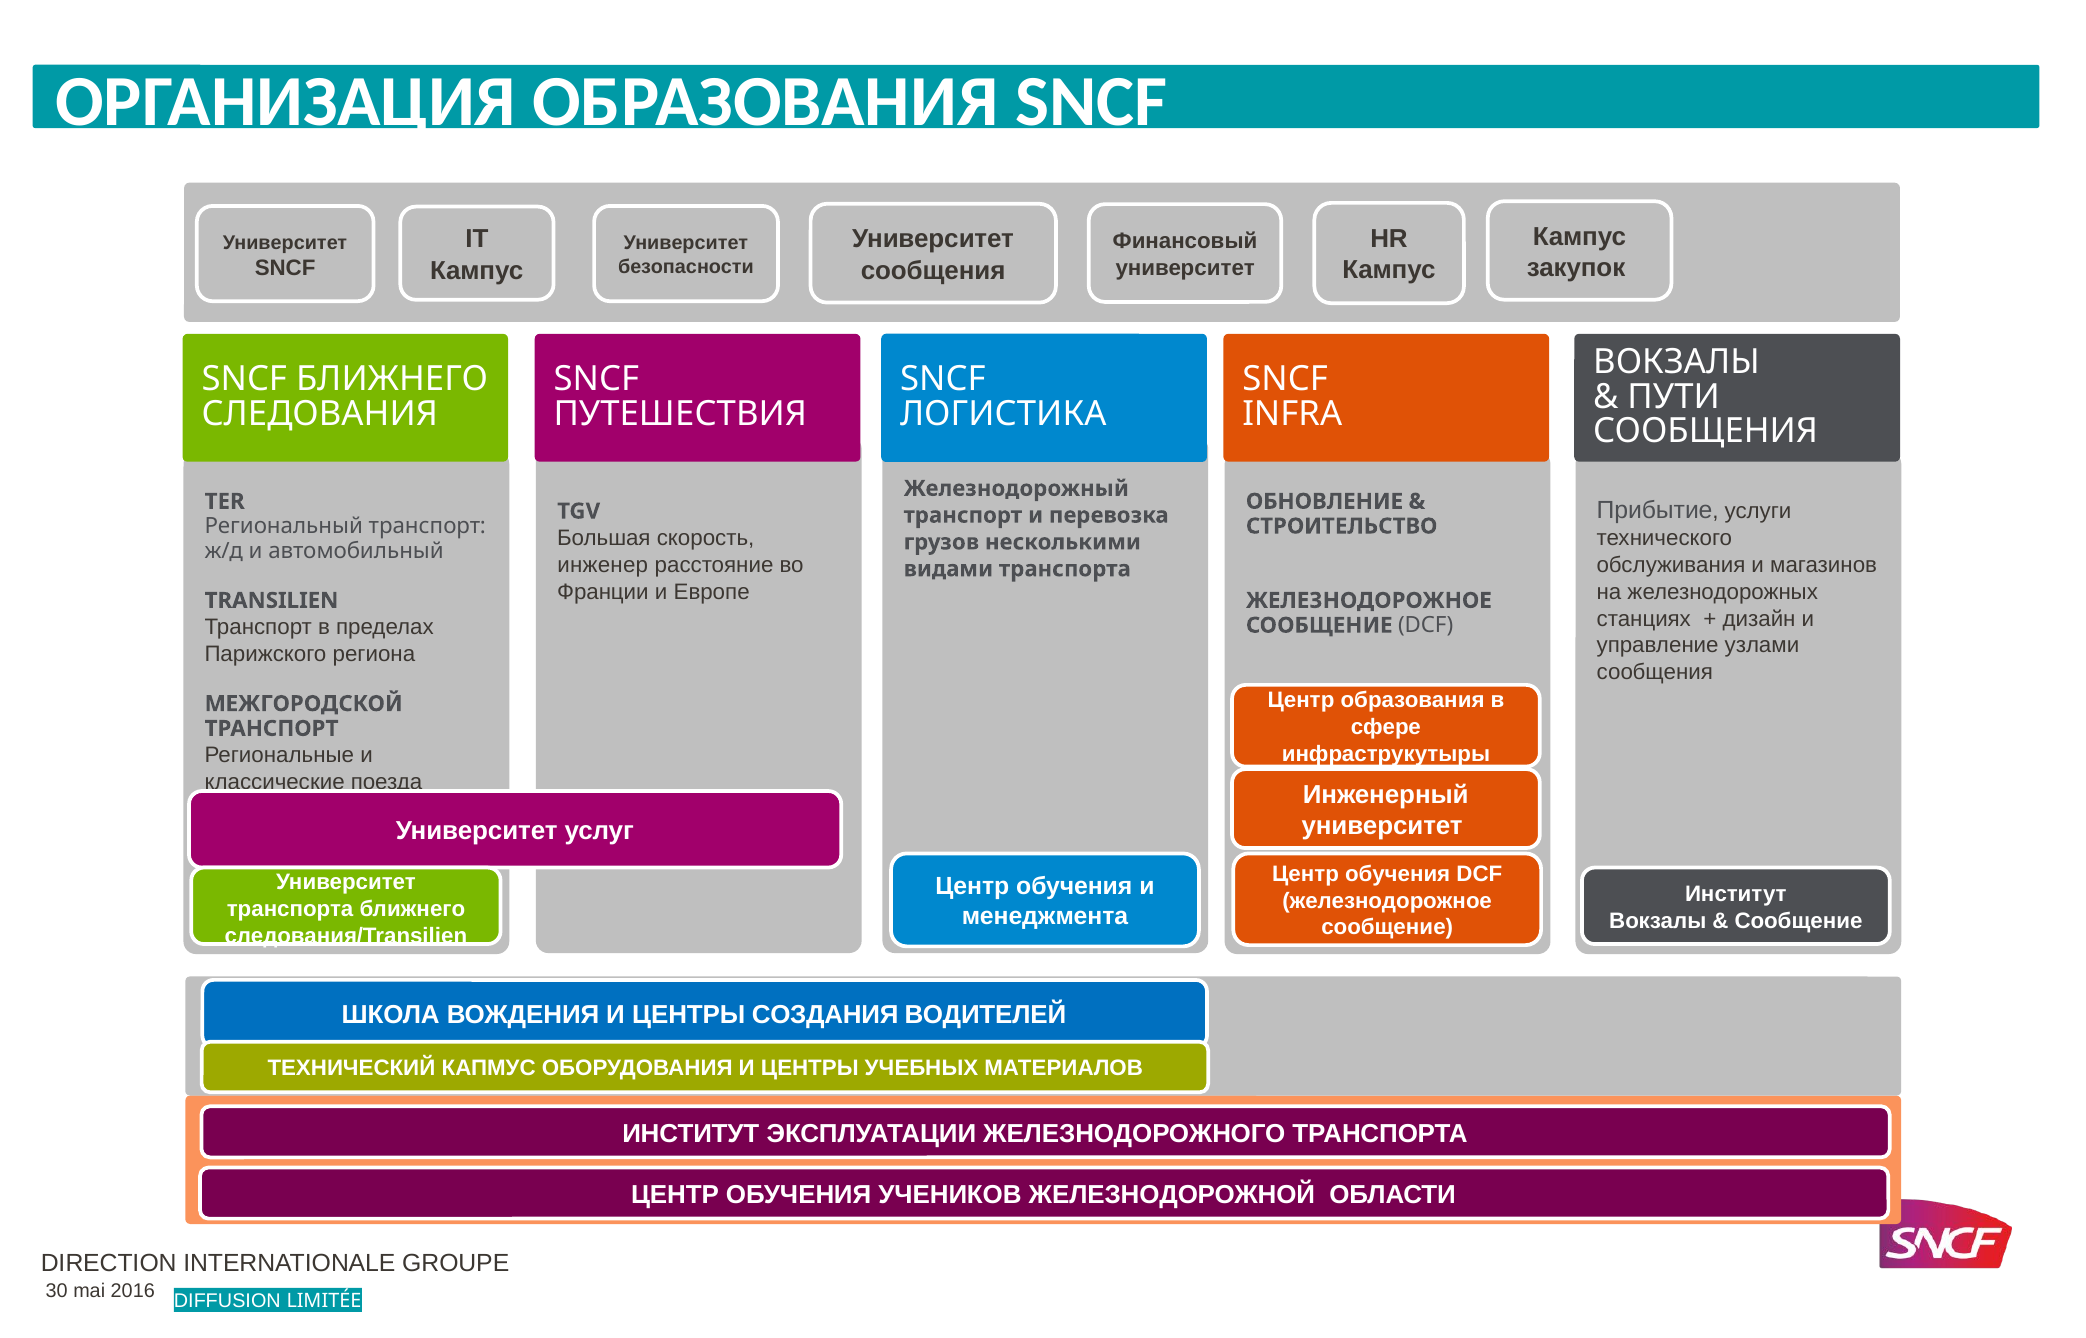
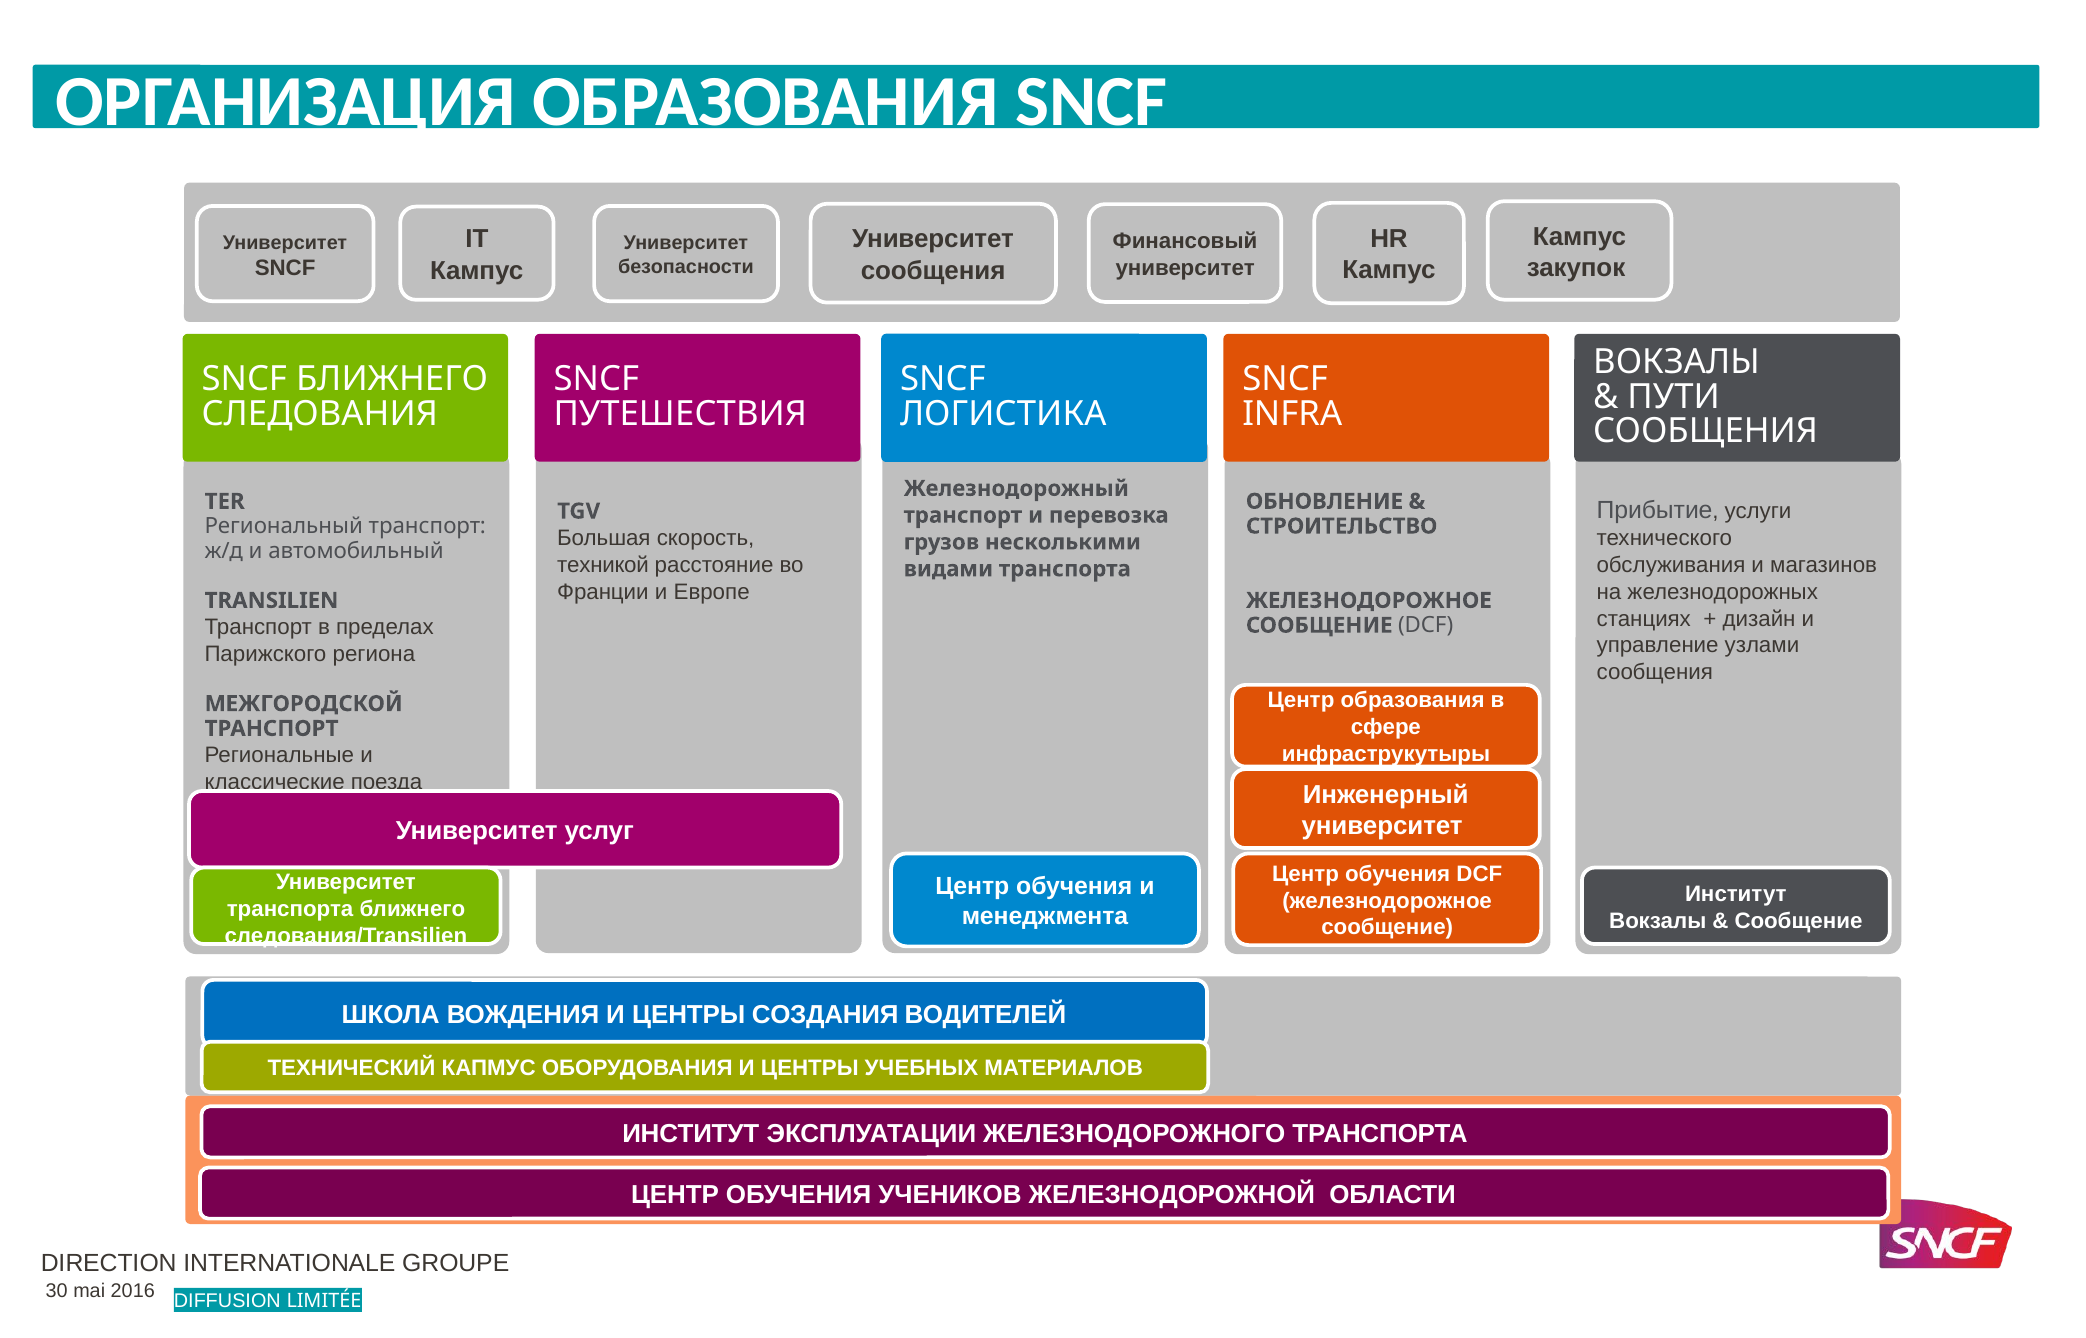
инженер: инженер -> техникой (603, 565)
